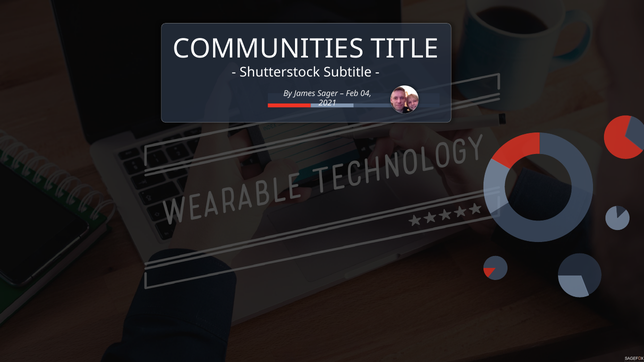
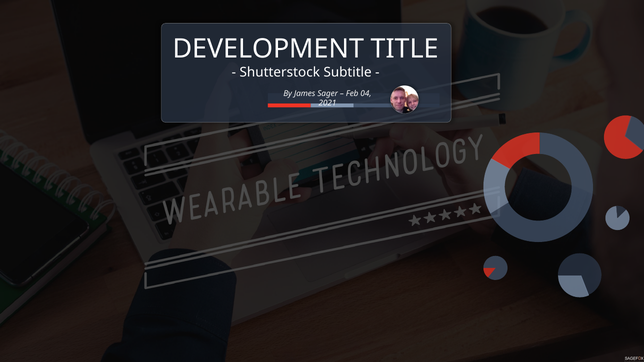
COMMUNITIES: COMMUNITIES -> DEVELOPMENT (268, 49)
